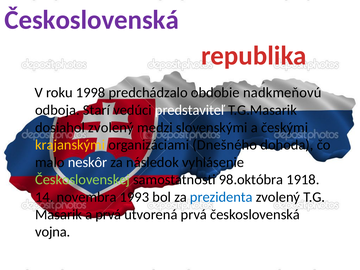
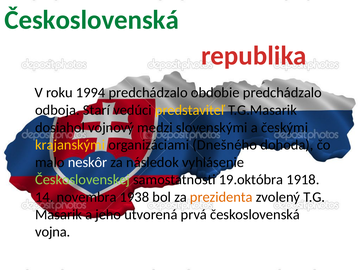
Československá colour: purple -> green (92, 20)
1998: 1998 -> 1994 (91, 93)
obdobie nadkmeňovú: nadkmeňovú -> predchádzalo (282, 93)
predstaviteľ colour: white -> yellow (190, 110)
dosiahol zvolený: zvolený -> vojnový (111, 127)
98.októbra: 98.októbra -> 19.októbra (251, 180)
1993: 1993 -> 1938 (134, 197)
prezidenta colour: blue -> orange (221, 197)
a prvá: prvá -> jeho (108, 214)
